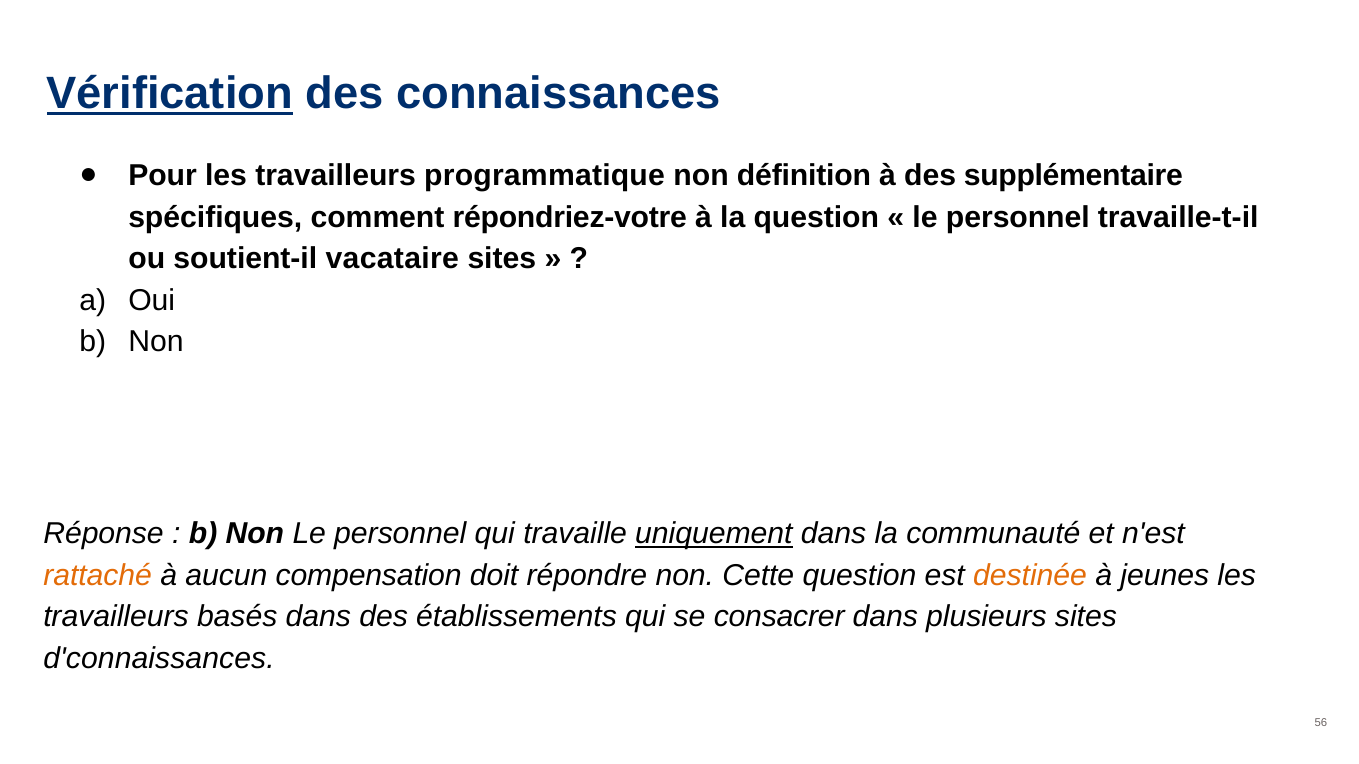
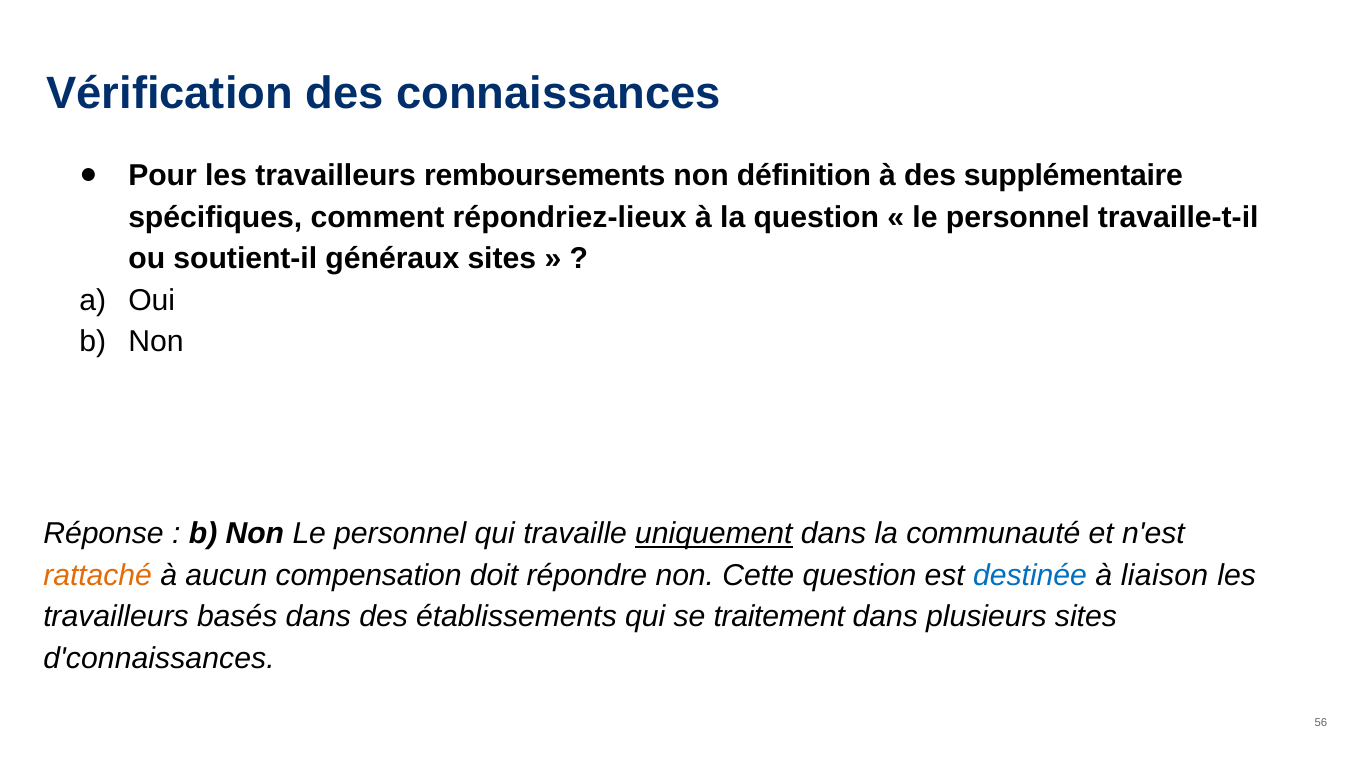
Vérification underline: present -> none (170, 94)
programmatique: programmatique -> remboursements (545, 176)
répondriez-votre: répondriez-votre -> répondriez-lieux (570, 217)
vacataire: vacataire -> généraux (392, 259)
destinée colour: orange -> blue (1030, 576)
jeunes: jeunes -> liaison (1165, 576)
consacrer: consacrer -> traitement (779, 617)
